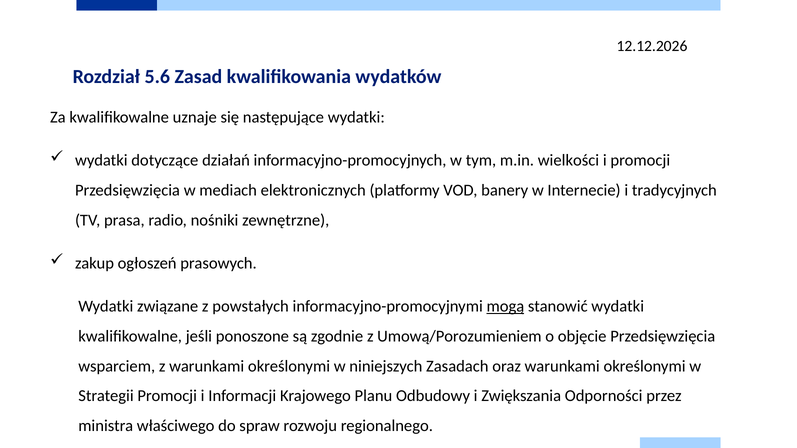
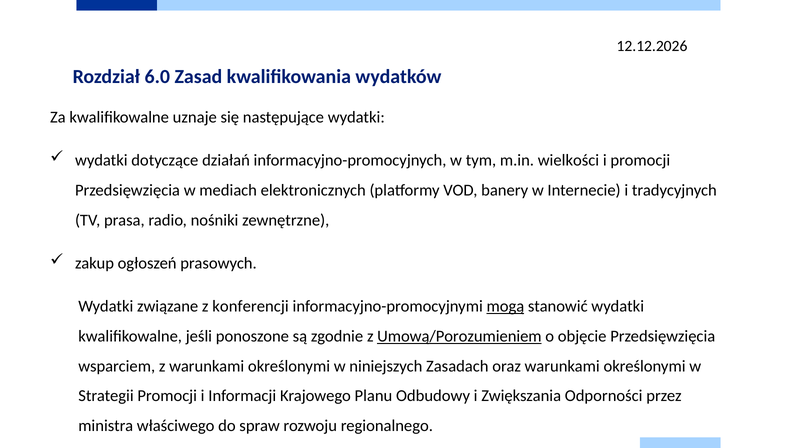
5.6: 5.6 -> 6.0 (157, 77)
powstałych: powstałych -> konferencji (251, 307)
Umową/Porozumieniem underline: none -> present (459, 336)
